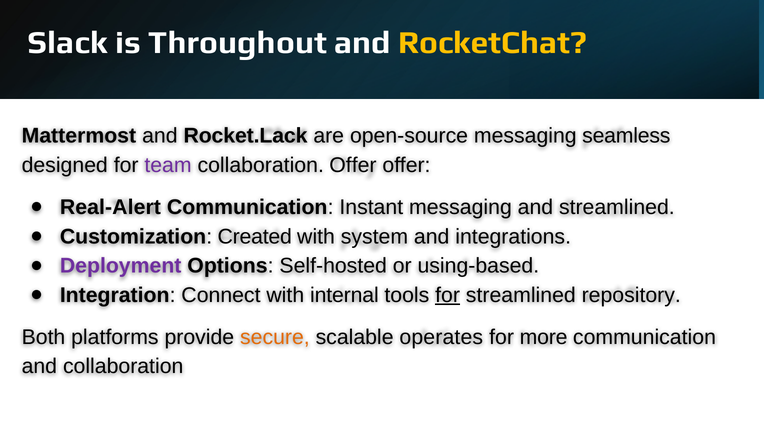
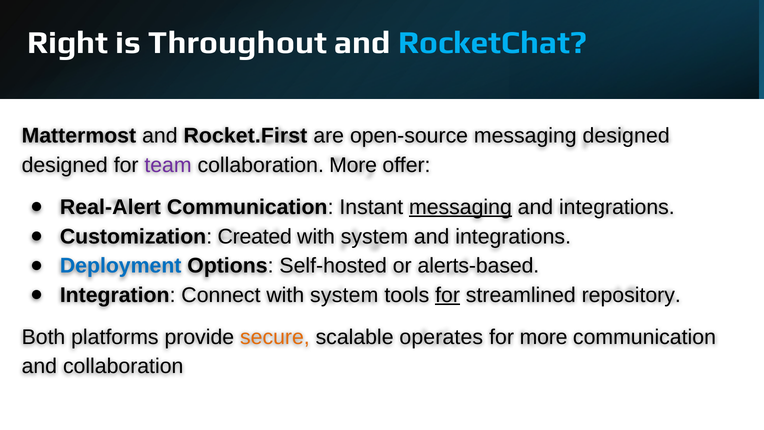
Slack: Slack -> Right (68, 43)
RocketChat colour: yellow -> light blue (492, 43)
Rocket.Lack: Rocket.Lack -> Rocket.First (245, 136)
messaging seamless: seamless -> designed (626, 136)
collaboration Offer: Offer -> More (353, 165)
messaging underline: none -> present (460, 207)
streamlined: streamlined -> integrations (617, 207)
Deployment colour: purple -> blue (121, 266)
using-based: using-based -> alerts-based (478, 266)
Connect with internal: internal -> system (344, 295)
